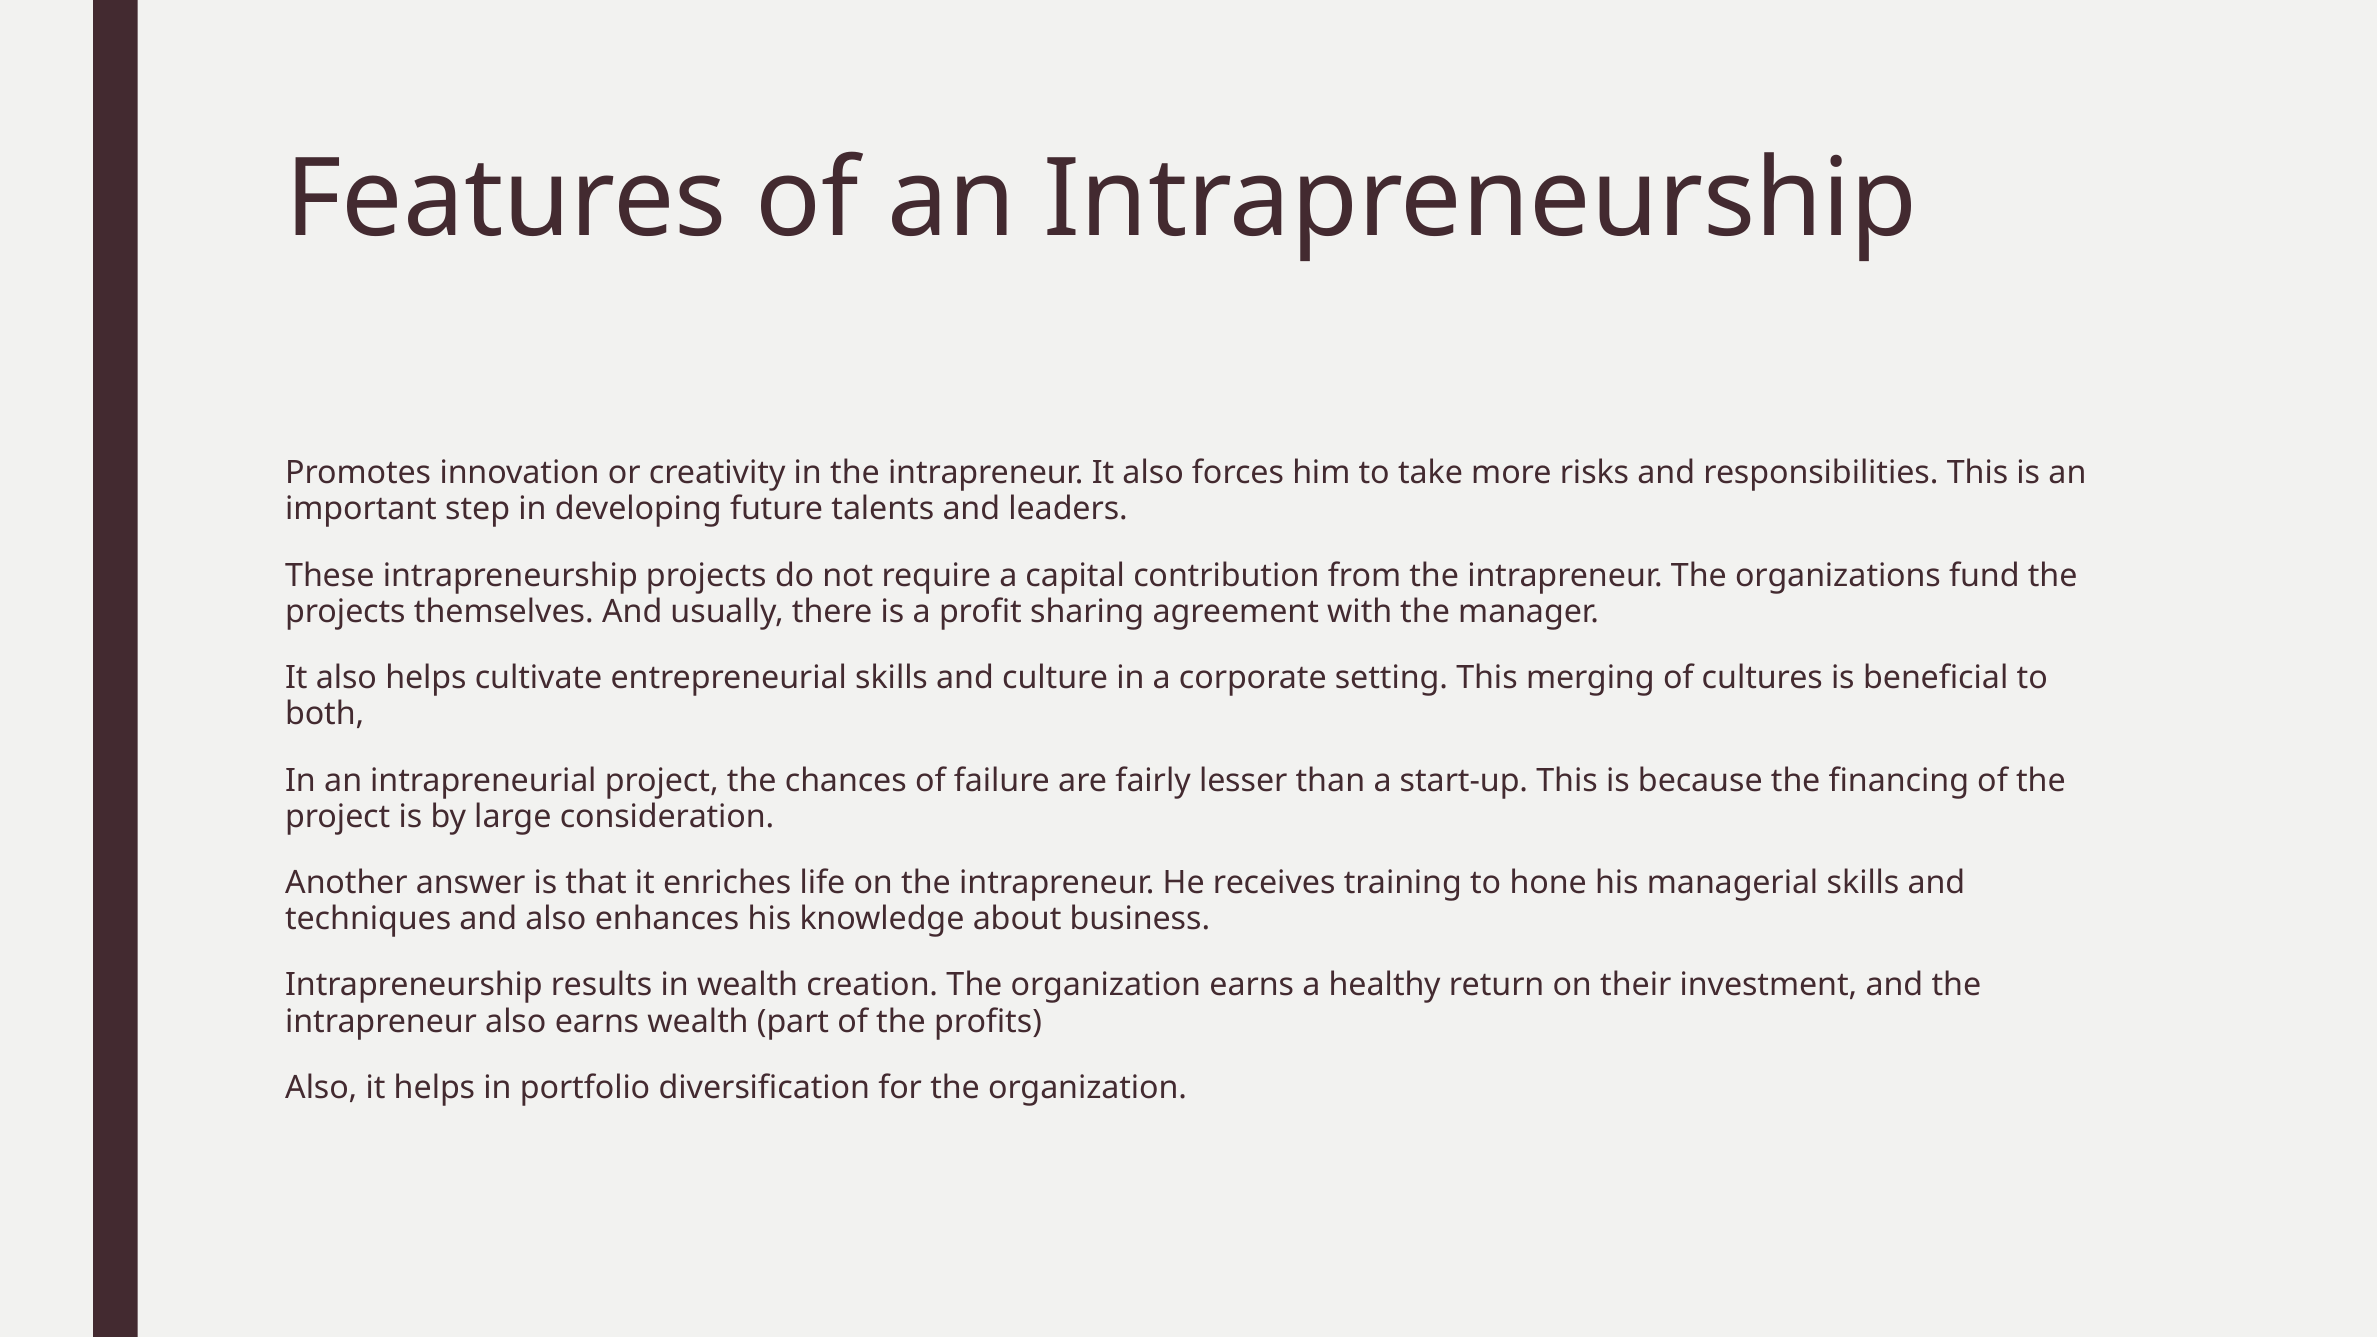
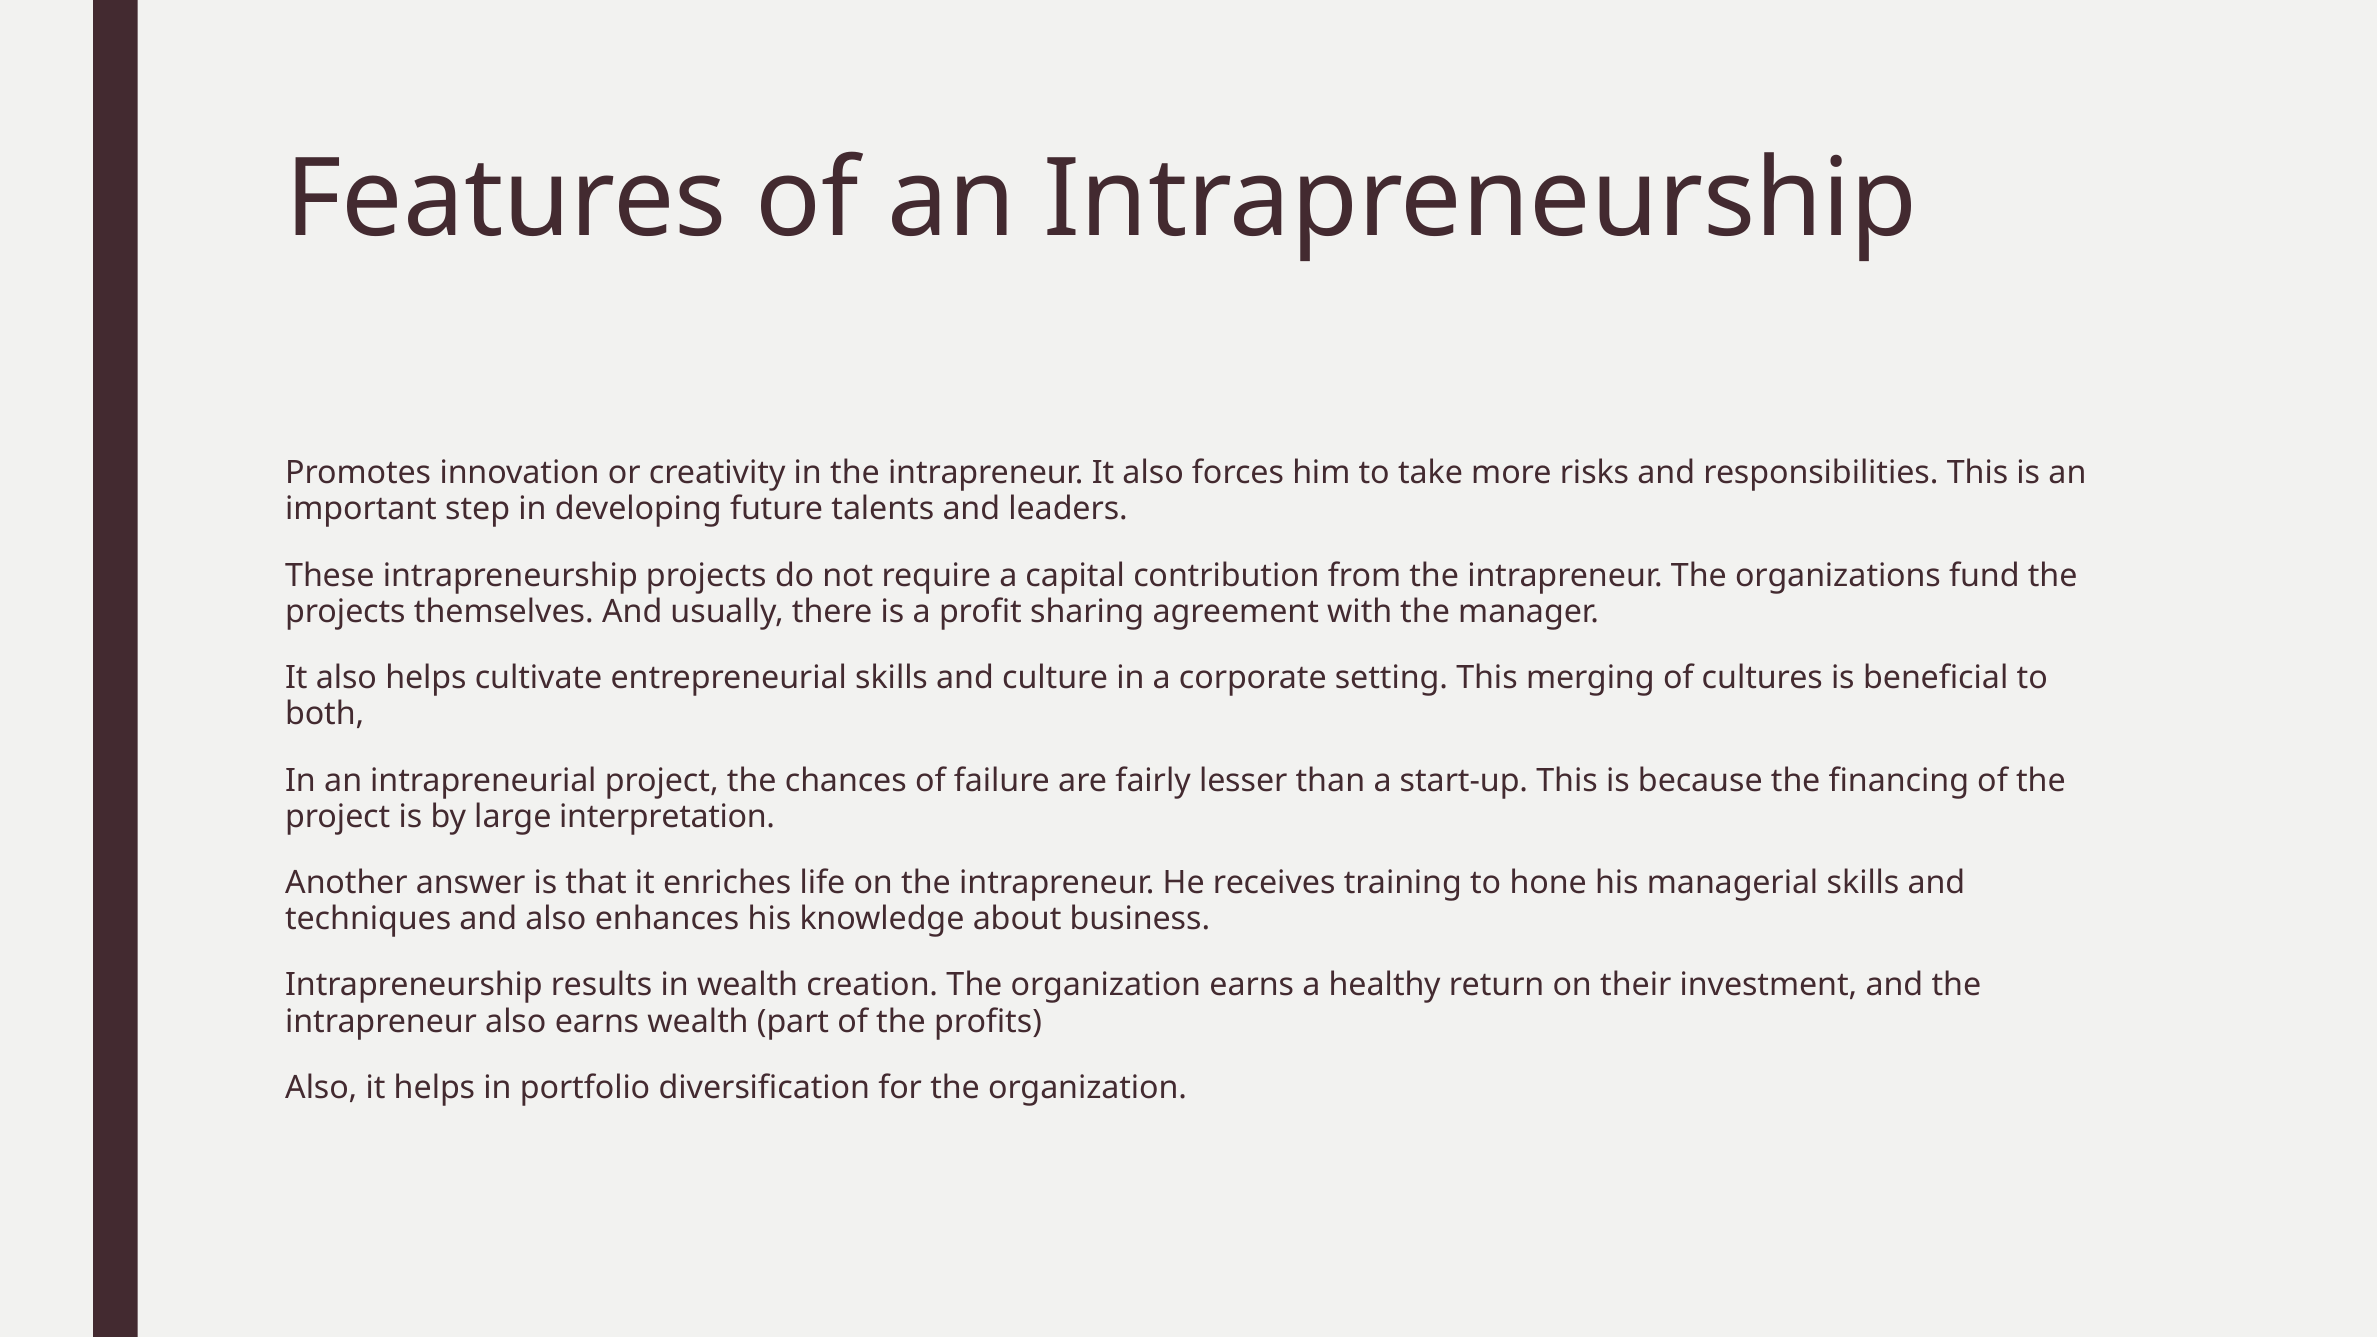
consideration: consideration -> interpretation (667, 817)
